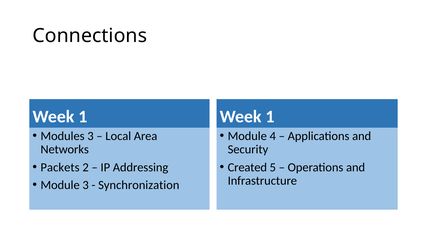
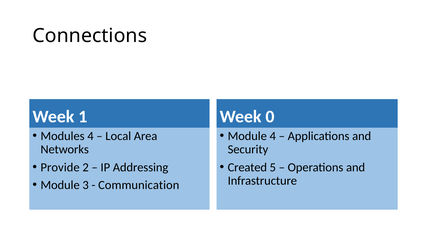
1: 1 -> 0 (270, 117)
Modules 3: 3 -> 4 (90, 136)
Packets: Packets -> Provide (60, 168)
Synchronization: Synchronization -> Communication (139, 186)
